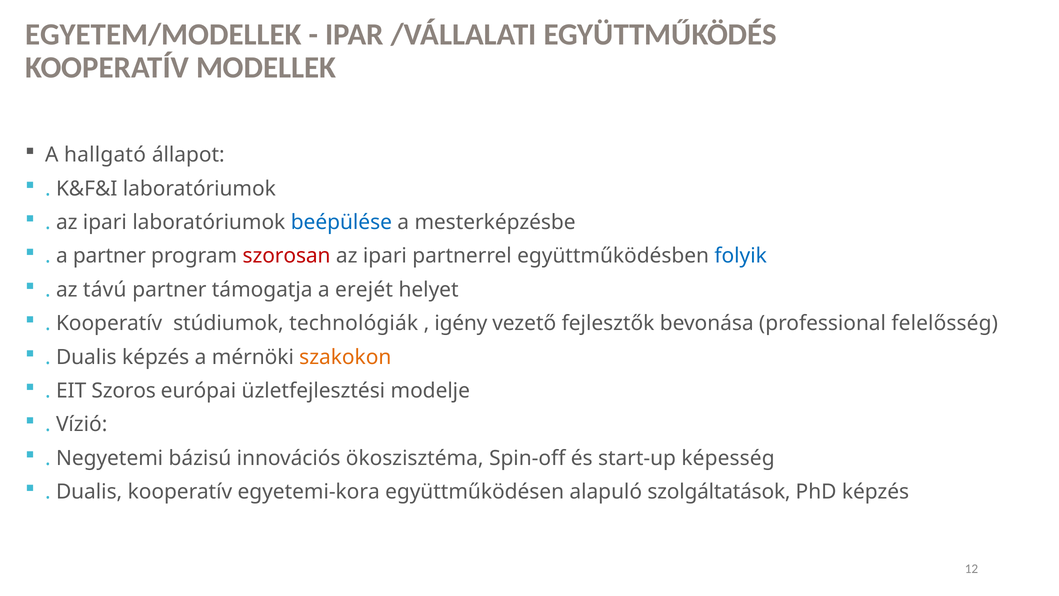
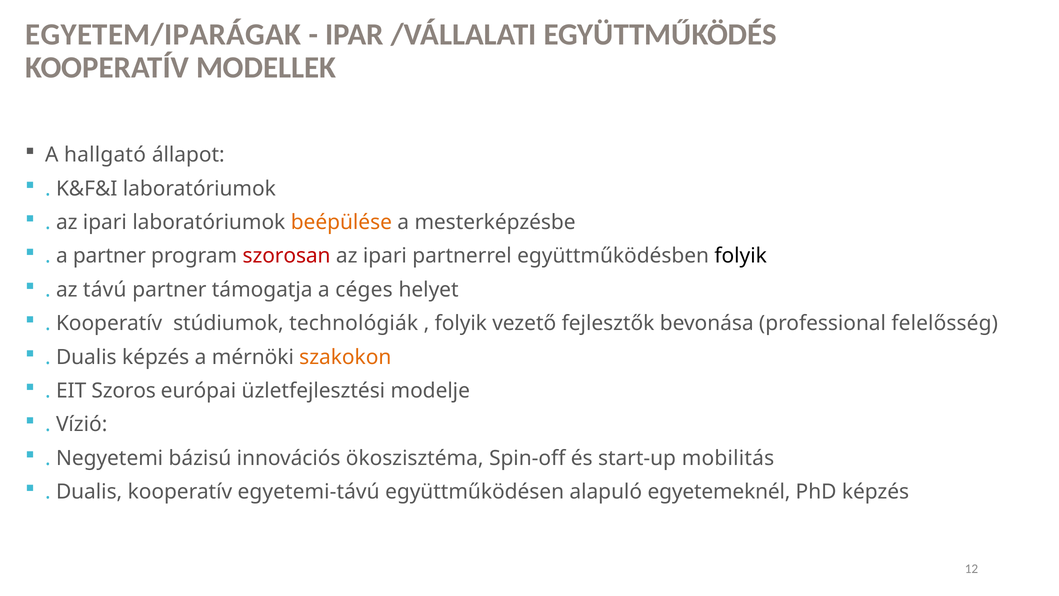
EGYETEM/MODELLEK: EGYETEM/MODELLEK -> EGYETEM/IPARÁGAK (163, 34)
beépülése colour: blue -> orange (341, 222)
folyik colour: blue -> black (741, 256)
erejét: erejét -> céges (364, 290)
igény: igény -> folyik (461, 323)
képesség: képesség -> mobilitás (728, 458)
egyetemi-kora: egyetemi-kora -> egyetemi-távú (309, 492)
szolgáltatások: szolgáltatások -> egyetemeknél (719, 492)
